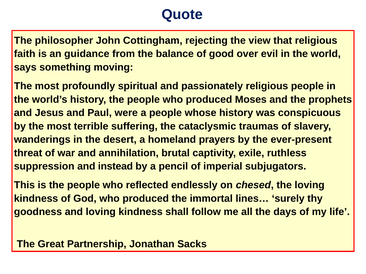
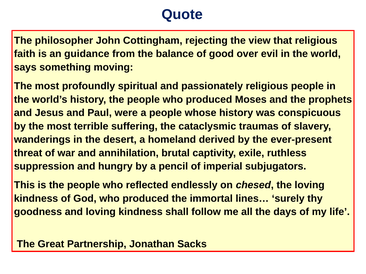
prayers: prayers -> derived (217, 140)
instead: instead -> hungry (115, 167)
